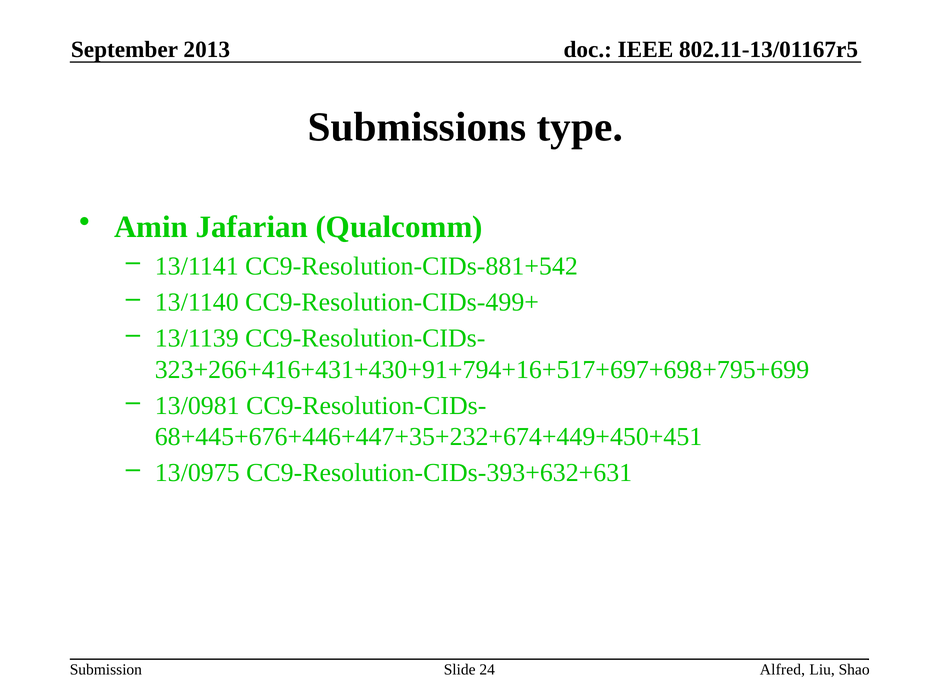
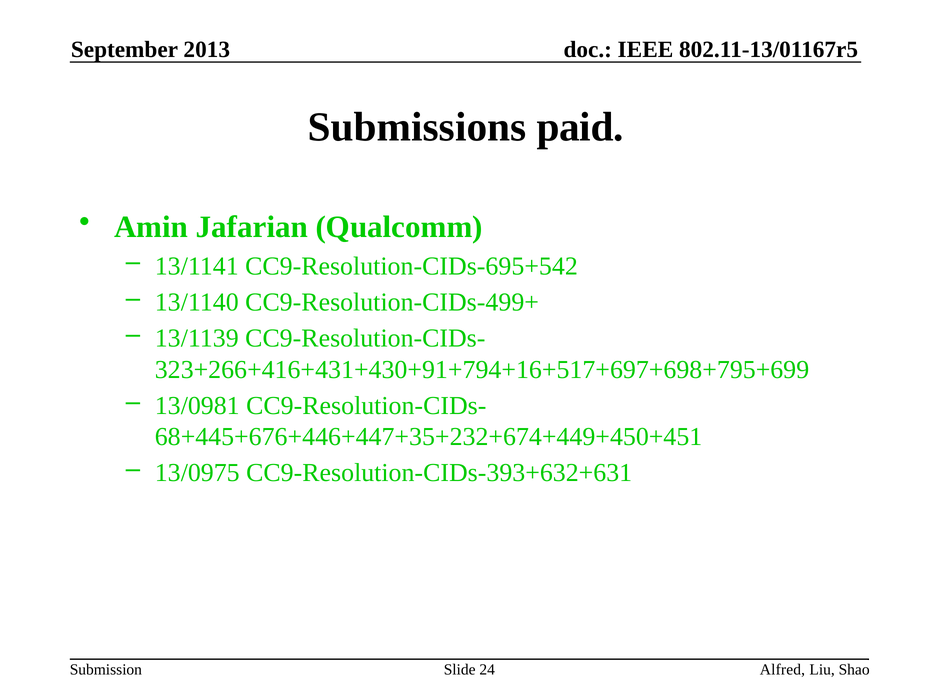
type: type -> paid (580, 127)
CC9-Resolution-CIDs-881+542: CC9-Resolution-CIDs-881+542 -> CC9-Resolution-CIDs-695+542 (411, 266)
